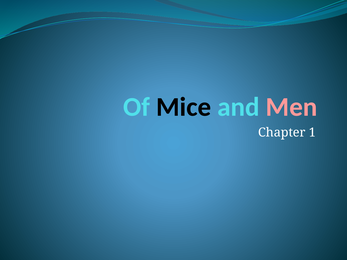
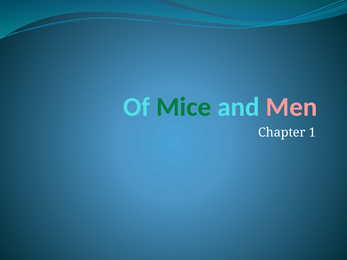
Mice colour: black -> green (184, 107)
